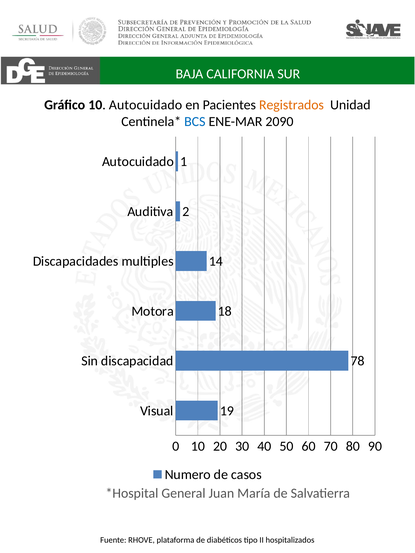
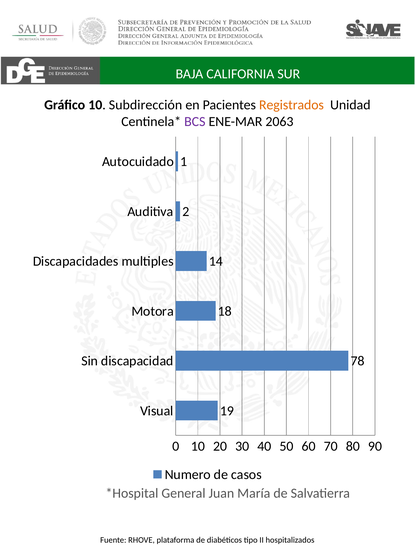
10 Autocuidado: Autocuidado -> Subdirección (146, 105)
BCS colour: blue -> purple (195, 122)
2090: 2090 -> 2063 (279, 122)
